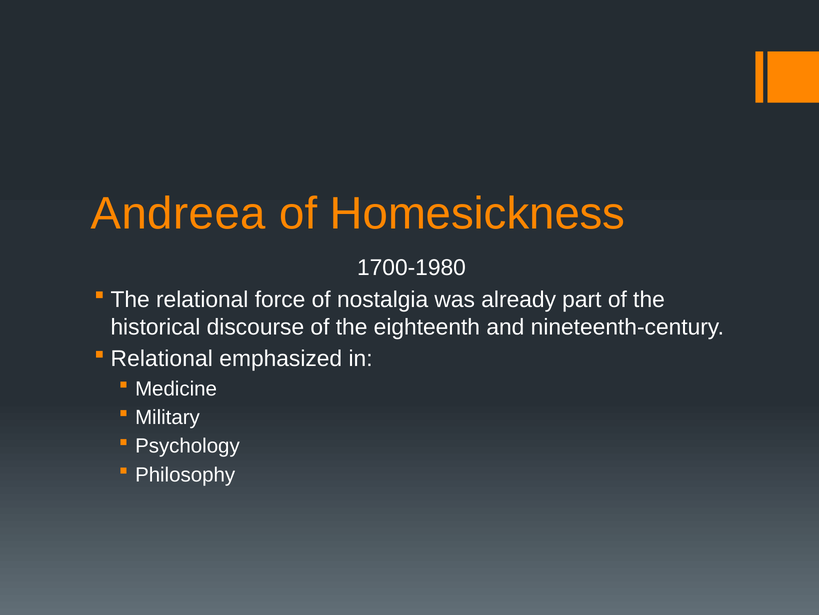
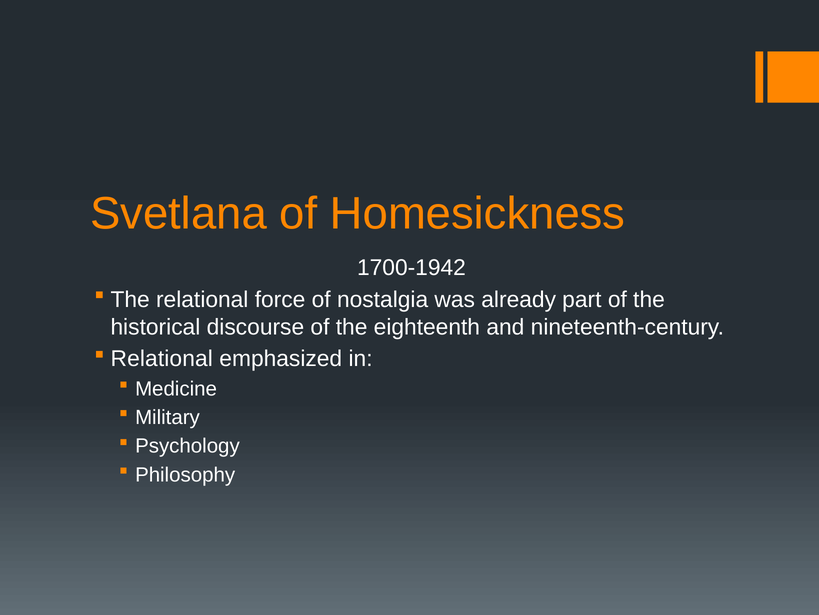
Andreea: Andreea -> Svetlana (178, 213)
1700-1980: 1700-1980 -> 1700-1942 (411, 267)
